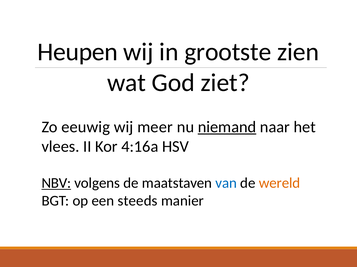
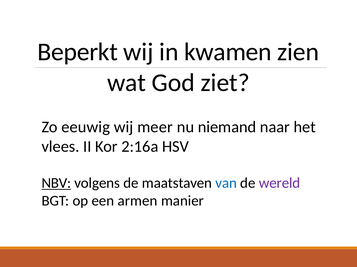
Heupen: Heupen -> Beperkt (78, 52)
grootste: grootste -> kwamen (228, 52)
niemand underline: present -> none (227, 127)
4:16a: 4:16a -> 2:16a (140, 147)
wereld colour: orange -> purple (280, 183)
steeds: steeds -> armen (138, 201)
